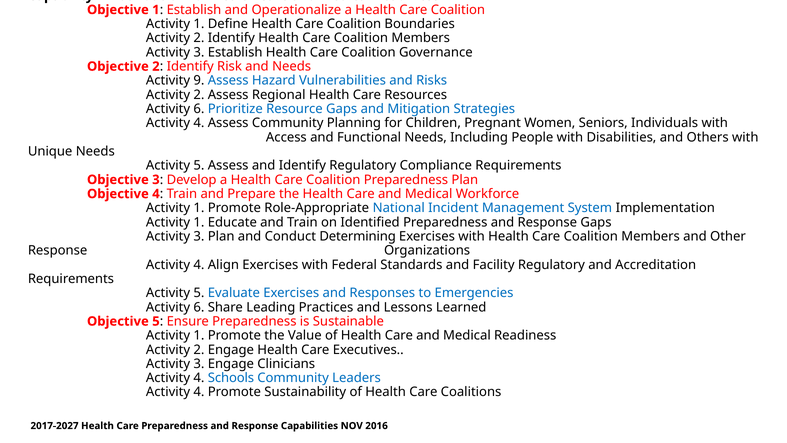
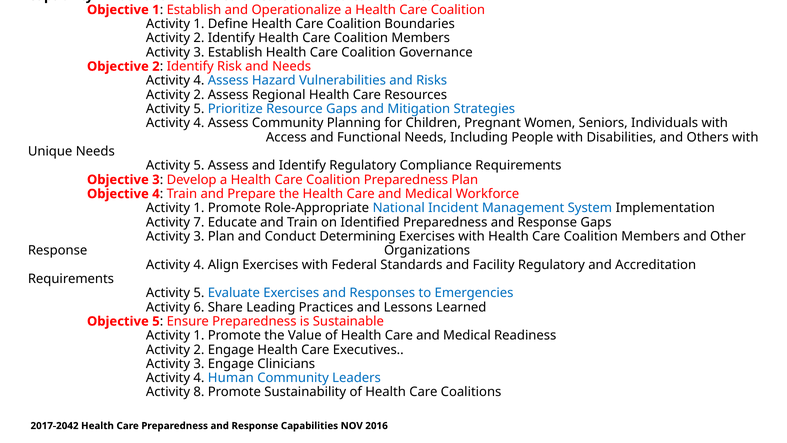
9: 9 -> 4 (199, 81)
6: 6 -> 5 (199, 109)
1: 1 -> 7 (199, 222)
Schools: Schools -> Human (231, 378)
4: 4 -> 8 (199, 392)
2017-2027: 2017-2027 -> 2017-2042 (55, 426)
